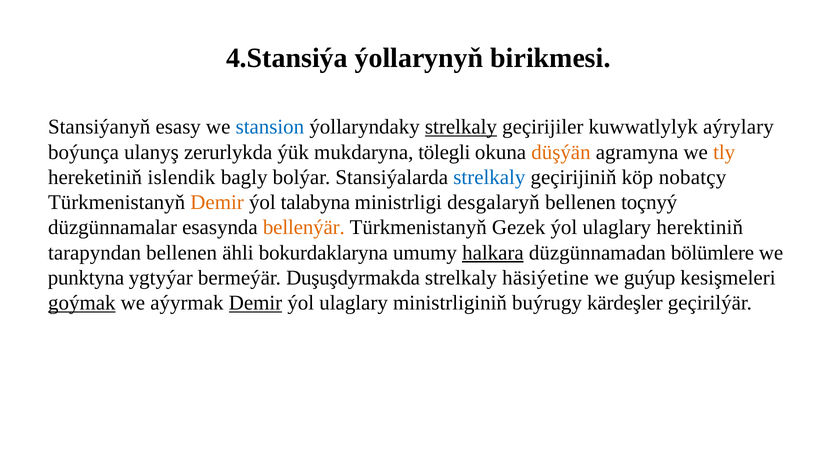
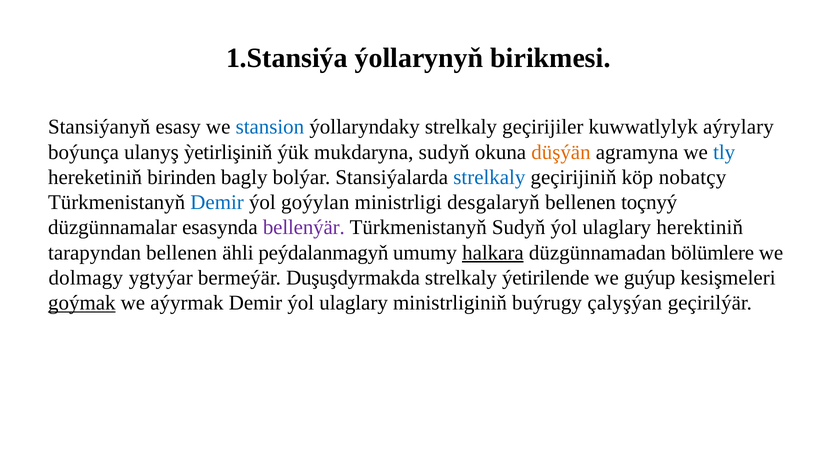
4.Stansiýa: 4.Stansiýa -> 1.Stansiýa (287, 58)
strelkaly underline: present -> none (461, 127)
zerurlykda: zerurlykda -> ỳetirlişiniň (228, 152)
mukdaryna tölegli: tölegli -> sudyň (444, 152)
tly colour: orange -> blue (724, 152)
islendik: islendik -> birinden (182, 177)
Demir colour: orange -> blue (217, 202)
talabyna: talabyna -> goýylan (315, 202)
bellenýär colour: orange -> purple (304, 227)
Türkmenistanyň Gezek: Gezek -> Sudyň (519, 227)
bokurdaklaryna: bokurdaklaryna -> peýdalanmagyň (323, 253)
punktyna: punktyna -> dolmagy (86, 278)
häsiýetine: häsiýetine -> ýetirilende (546, 278)
Demir underline: present -> none (255, 303)
kärdeşler: kärdeşler -> çalyşýan (625, 303)
